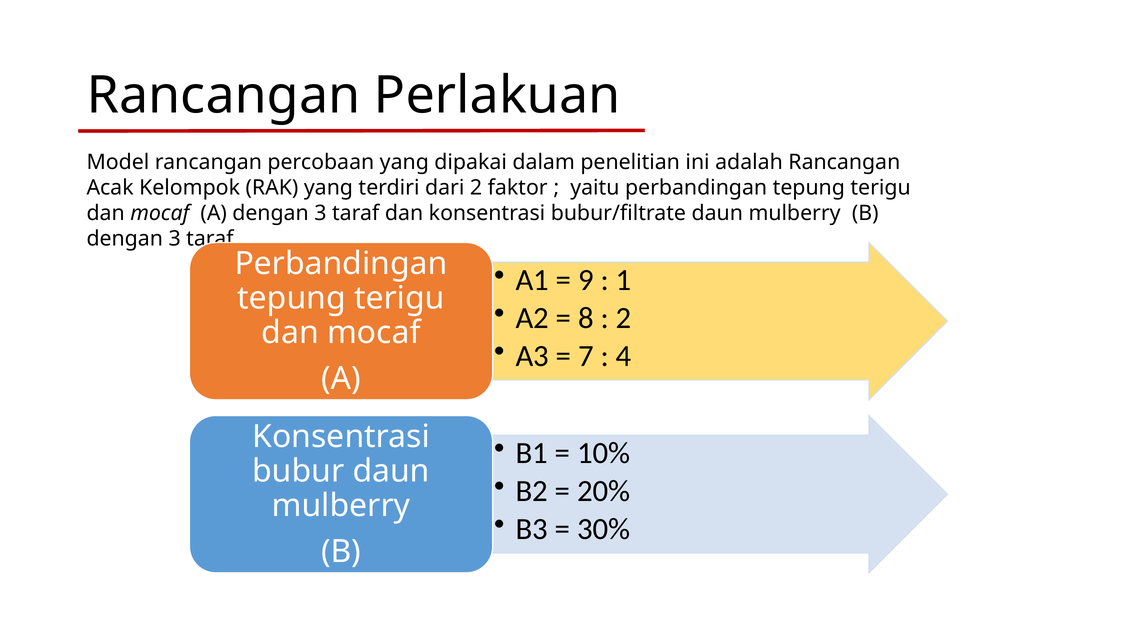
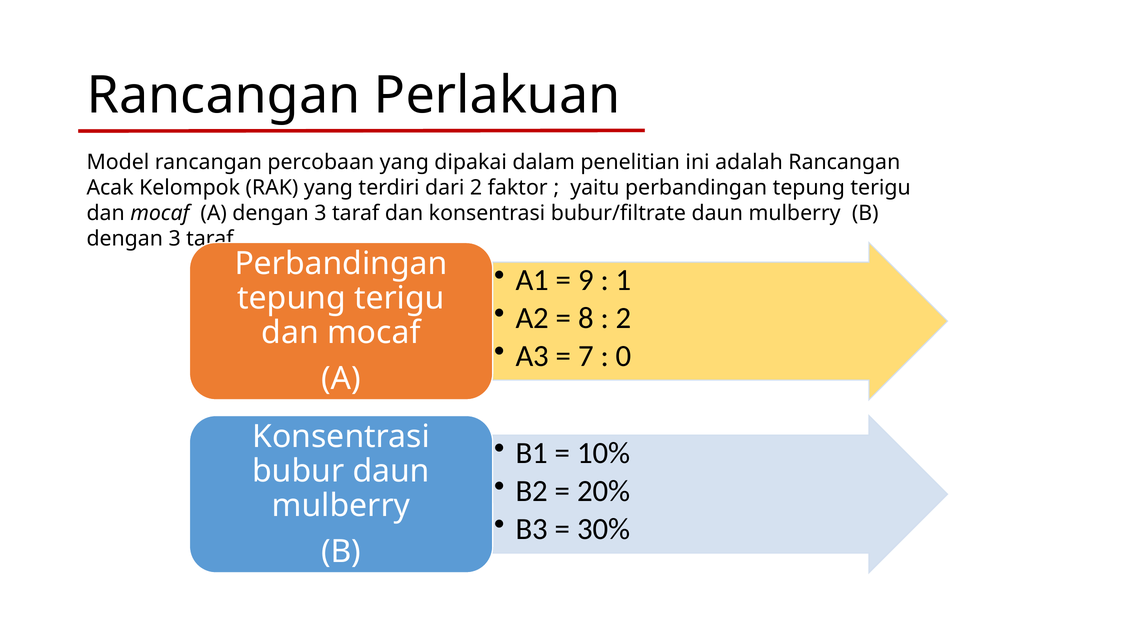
4: 4 -> 0 (624, 356)
